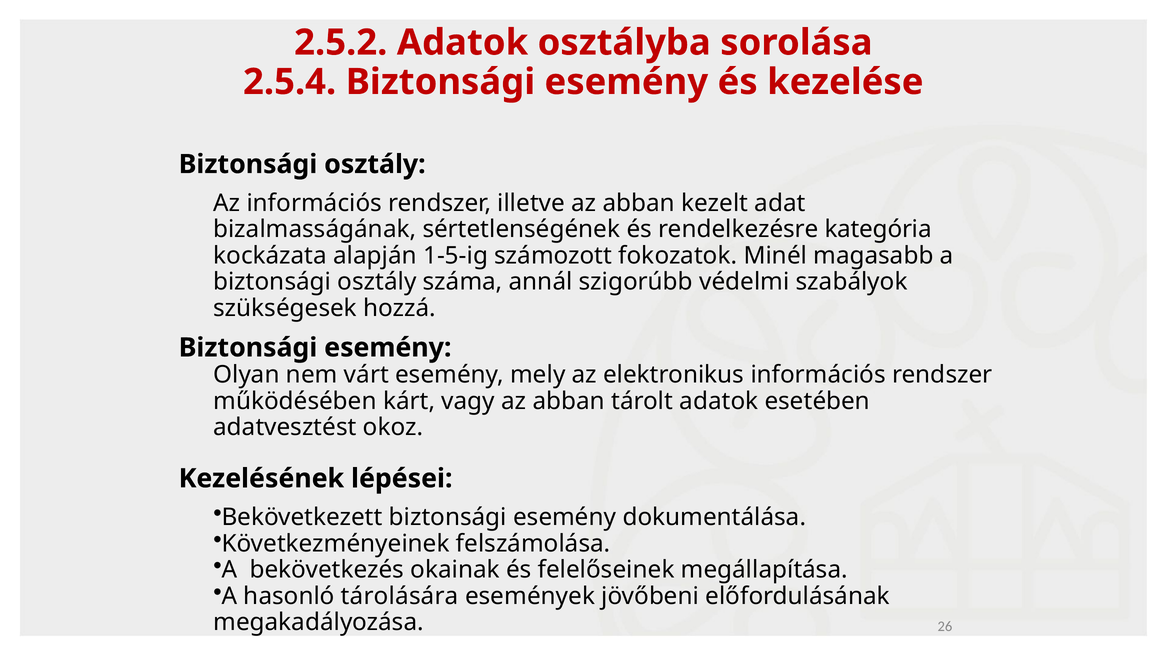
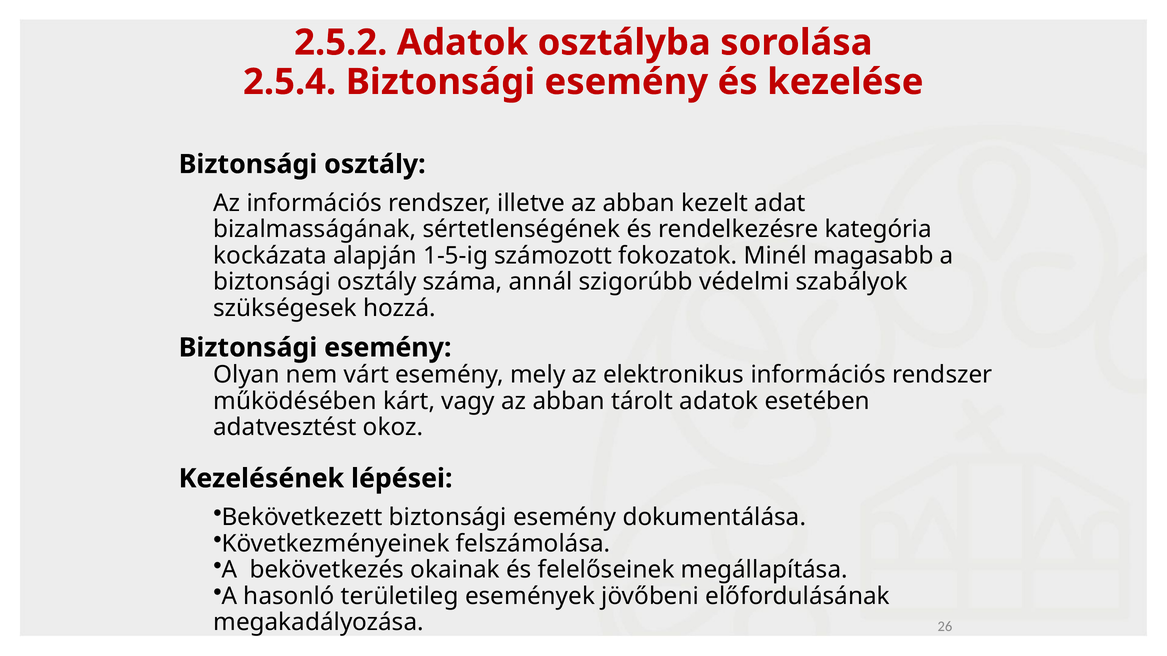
tárolására: tárolására -> területileg (400, 596)
